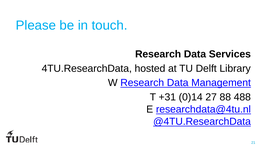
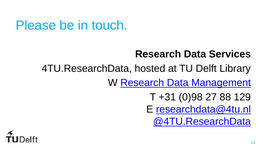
0)14: 0)14 -> 0)98 (191, 97)
488: 488 -> 129 (242, 97)
